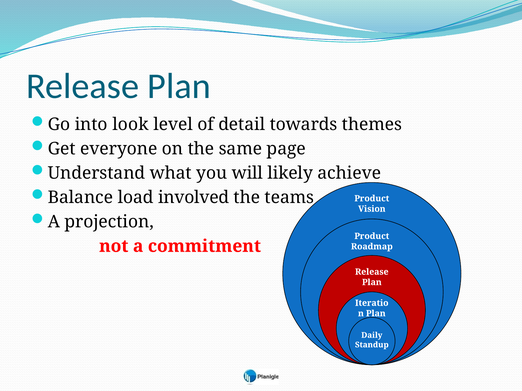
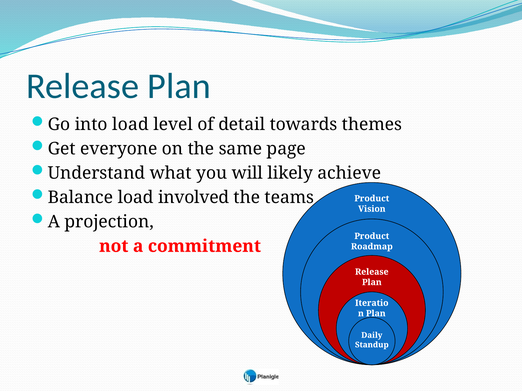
into look: look -> load (130, 125)
